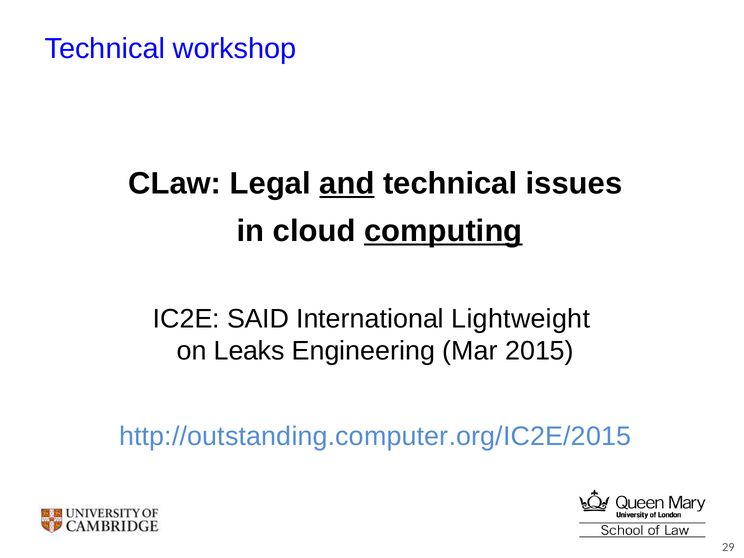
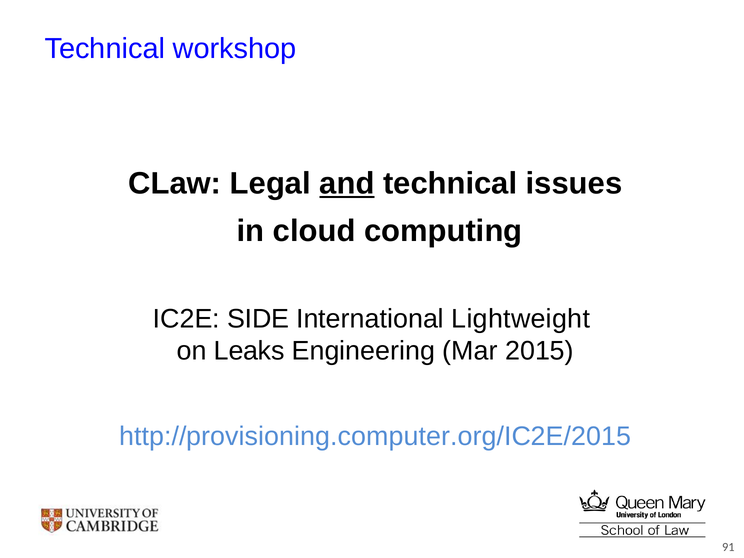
computing underline: present -> none (443, 231)
SAID: SAID -> SIDE (258, 319)
http://outstanding.computer.org/IC2E/2015: http://outstanding.computer.org/IC2E/2015 -> http://provisioning.computer.org/IC2E/2015 (375, 436)
29: 29 -> 91 (728, 547)
